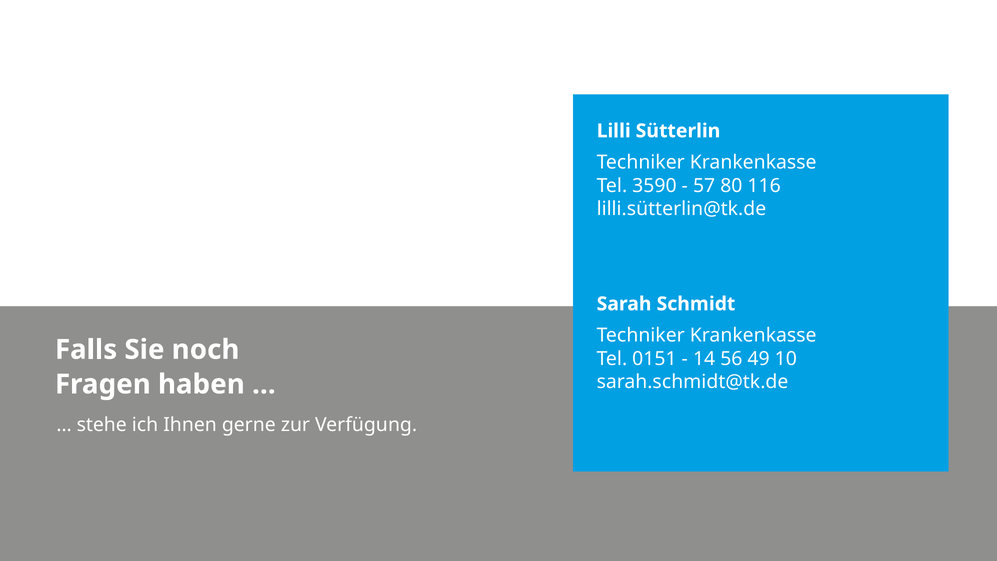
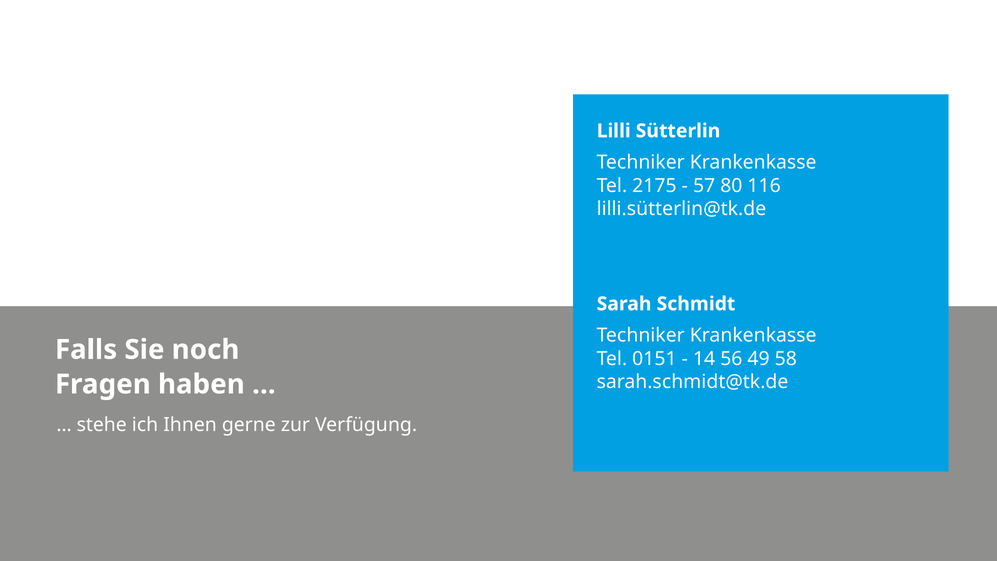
3590: 3590 -> 2175 (654, 186)
10: 10 -> 58 (786, 359)
